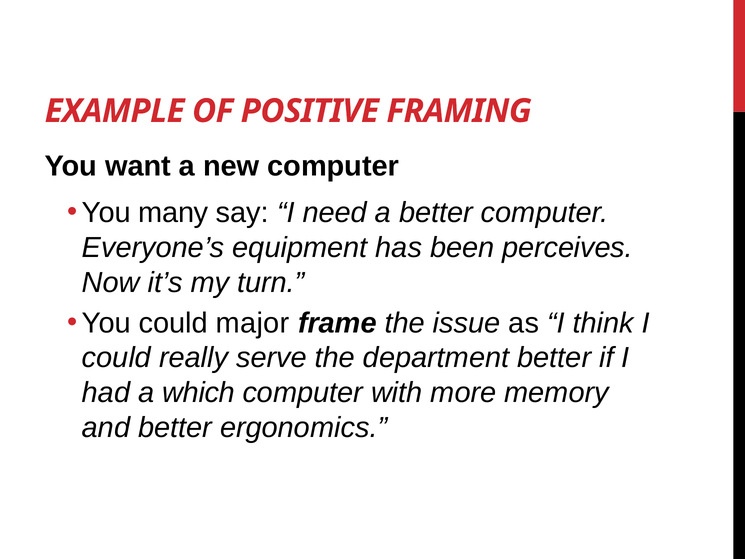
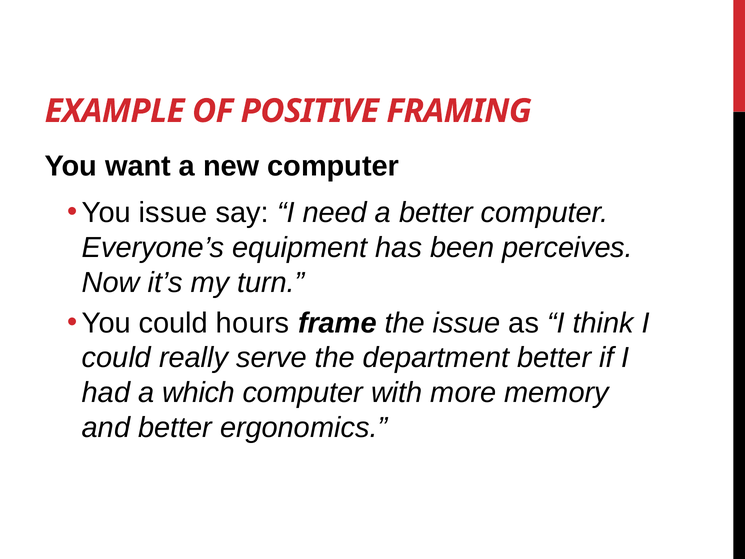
You many: many -> issue (173, 213)
major: major -> hours (253, 323)
